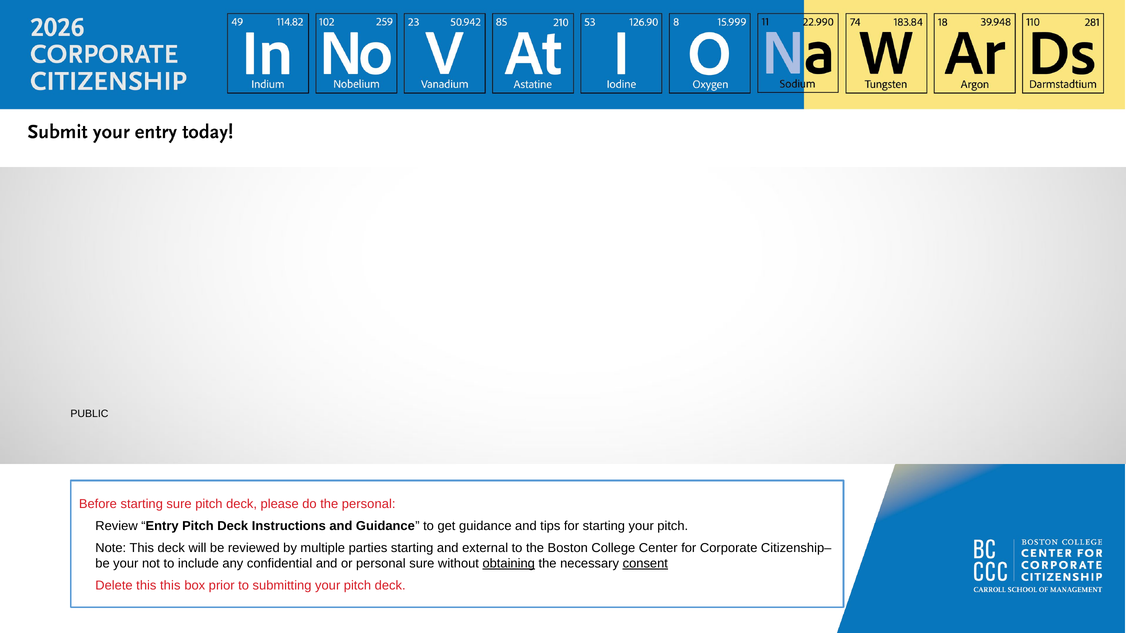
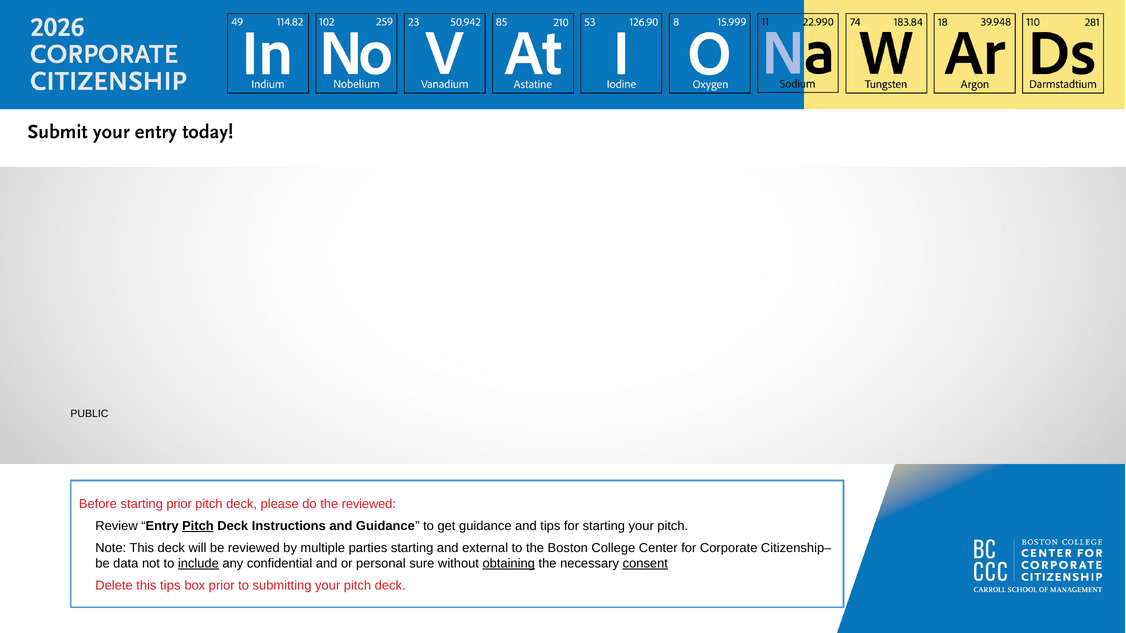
starting sure: sure -> prior (179, 504)
the personal: personal -> reviewed (369, 504)
Pitch underline: none -> present (198, 526)
be your: your -> data (126, 564)
include underline: none -> present (198, 564)
this this: this -> tips (170, 586)
